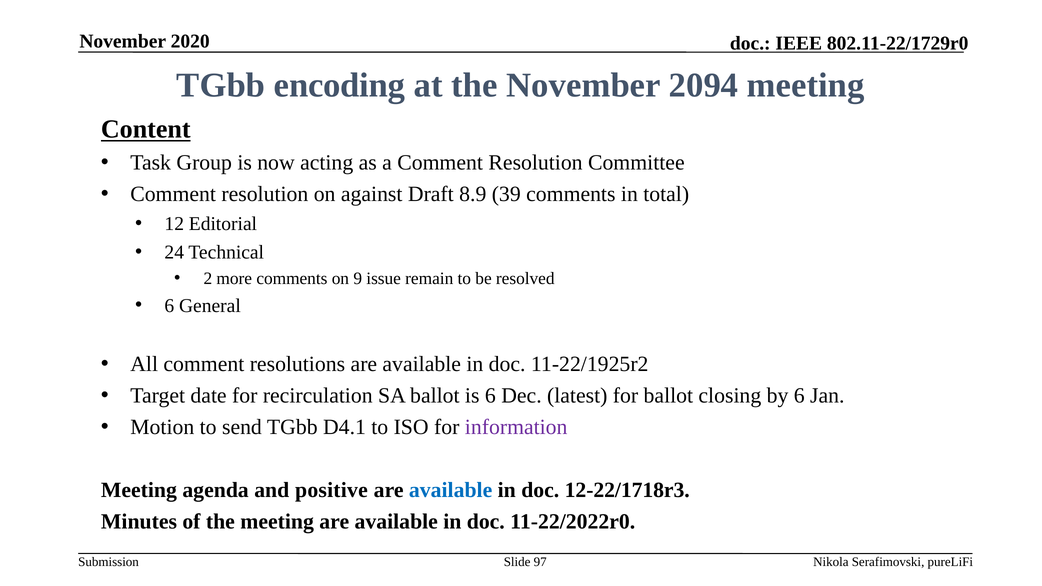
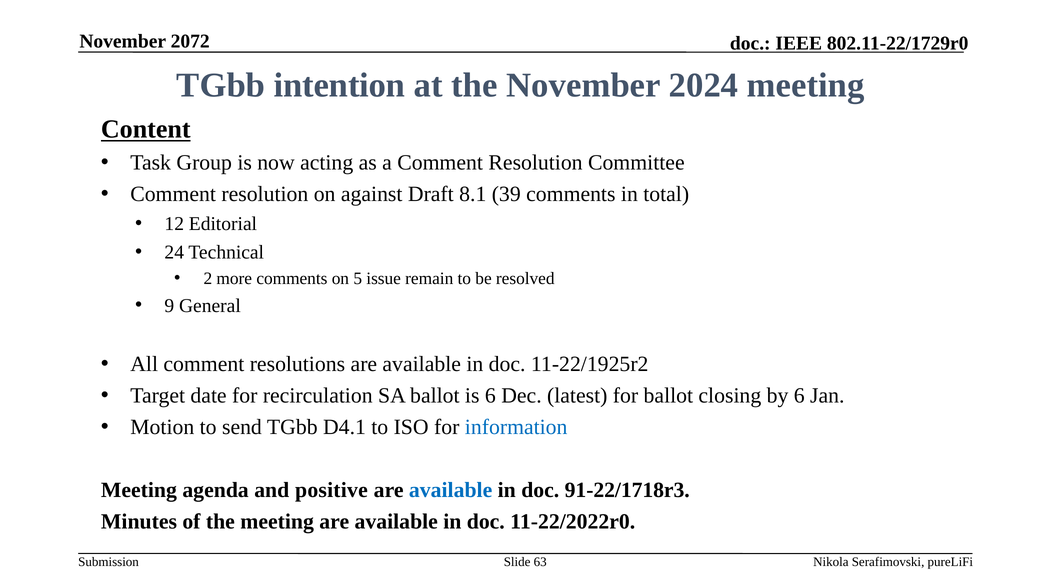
2020: 2020 -> 2072 (190, 41)
encoding: encoding -> intention (340, 86)
2094: 2094 -> 2024 (704, 86)
8.9: 8.9 -> 8.1 (473, 194)
9: 9 -> 5 (358, 278)
6: 6 -> 9 (169, 306)
information colour: purple -> blue (516, 427)
12-22/1718r3: 12-22/1718r3 -> 91-22/1718r3 (627, 490)
97: 97 -> 63 (540, 562)
